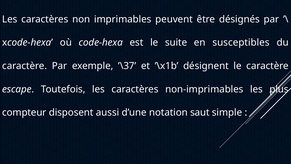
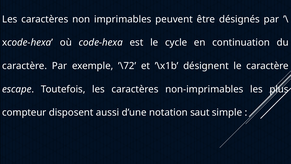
suite: suite -> cycle (176, 42)
susceptibles: susceptibles -> continuation (241, 42)
’\37: ’\37 -> ’\72 (127, 66)
